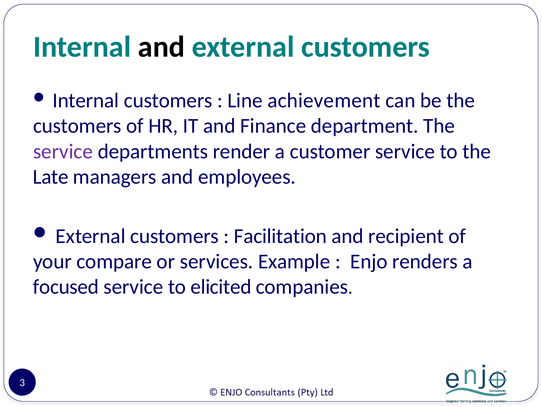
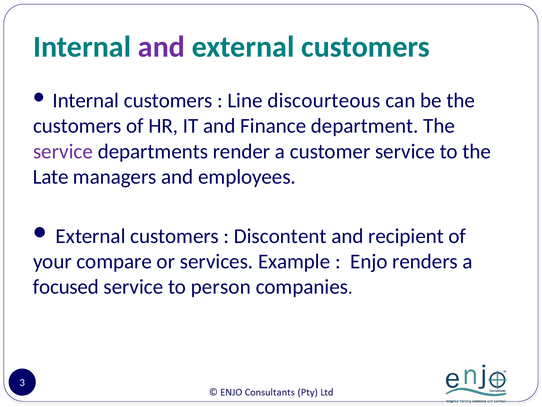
and colour: black -> purple (161, 47)
achievement: achievement -> discourteous (324, 101)
Facilitation: Facilitation -> Discontent (280, 236)
elicited: elicited -> person (221, 286)
